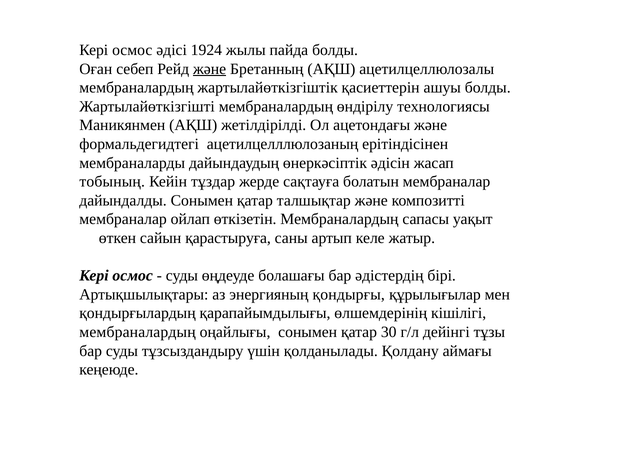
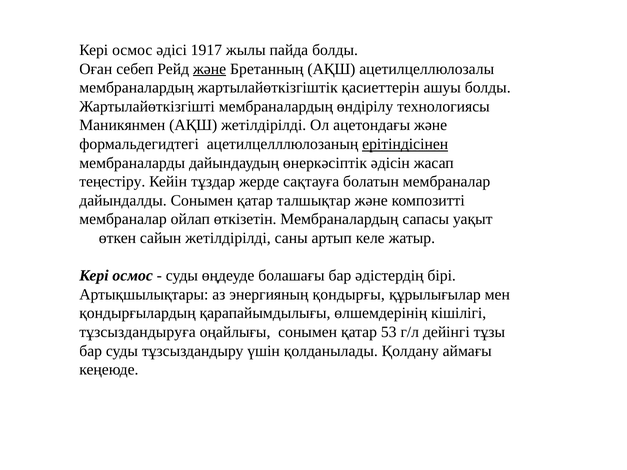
1924: 1924 -> 1917 (206, 50)
ерітіндісінен underline: none -> present (405, 144)
тобының: тобының -> теңестіру (112, 182)
сайын қарастыруға: қарастыруға -> жетілдірілді (228, 238)
мембраналардың: мембраналардың -> тұзсыздандыруға (138, 332)
30: 30 -> 53 (389, 332)
